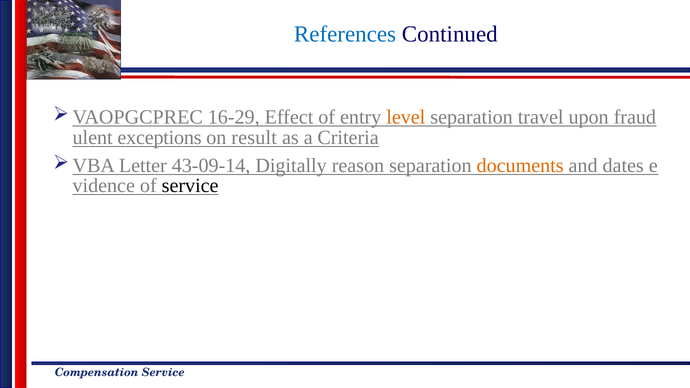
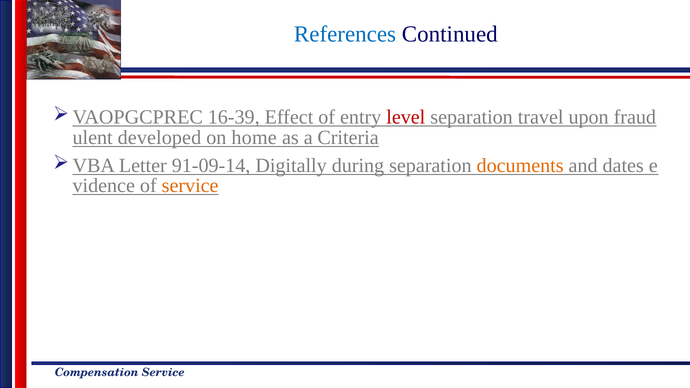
16-29: 16-29 -> 16-39 (234, 117)
level colour: orange -> red (406, 117)
exceptions: exceptions -> developed (159, 137)
result: result -> home (254, 137)
43-09-14: 43-09-14 -> 91-09-14 (211, 166)
reason: reason -> during (358, 166)
service colour: black -> orange (190, 186)
